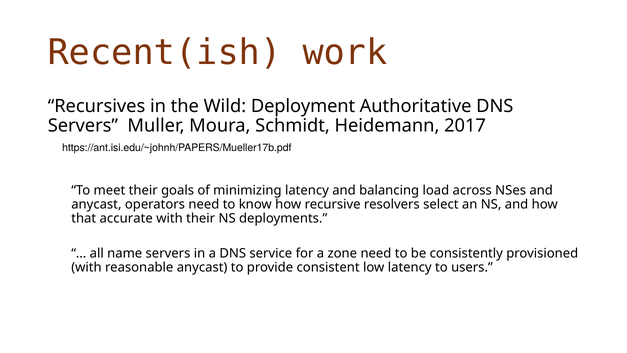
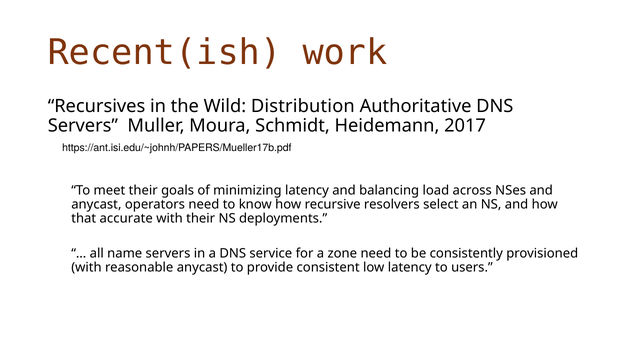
Deployment: Deployment -> Distribution (303, 106)
